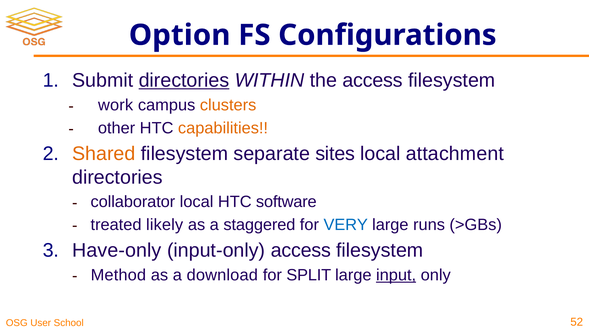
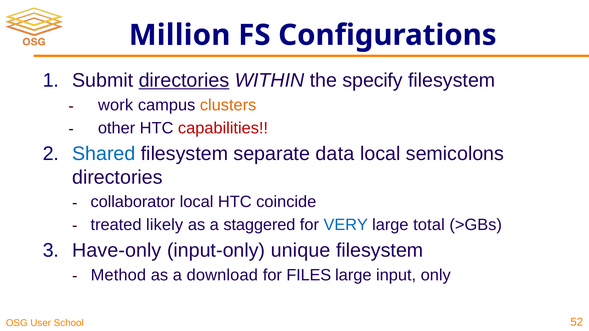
Option: Option -> Million (180, 35)
the access: access -> specify (373, 81)
capabilities colour: orange -> red (223, 128)
Shared colour: orange -> blue (104, 154)
sites: sites -> data (335, 154)
attachment: attachment -> semicolons (455, 154)
software: software -> coincide (286, 202)
runs: runs -> total (429, 225)
input-only access: access -> unique (301, 251)
SPLIT: SPLIT -> FILES (309, 275)
input underline: present -> none (396, 275)
